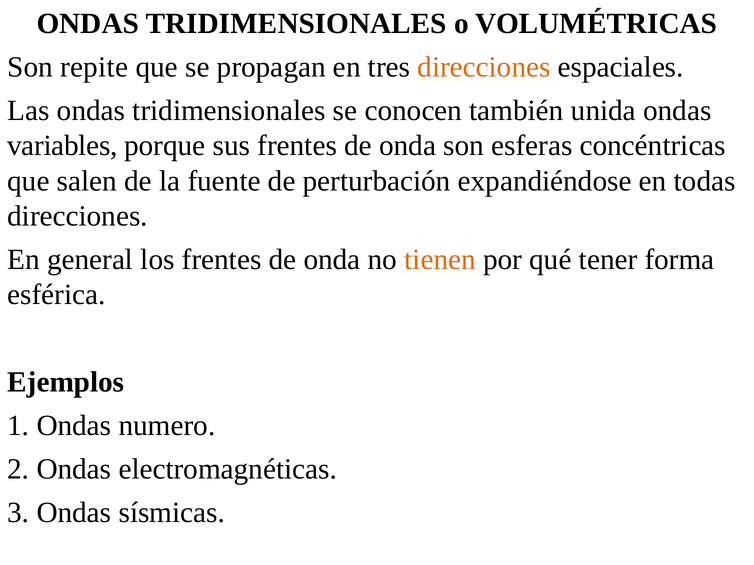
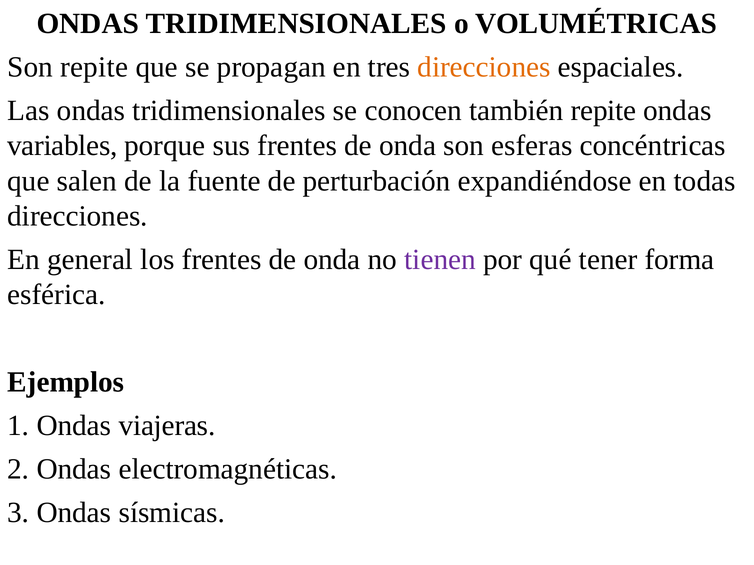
también unida: unida -> repite (604, 111)
tienen colour: orange -> purple (440, 260)
numero: numero -> viajeras (167, 426)
